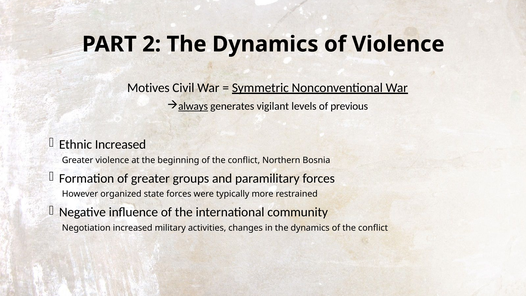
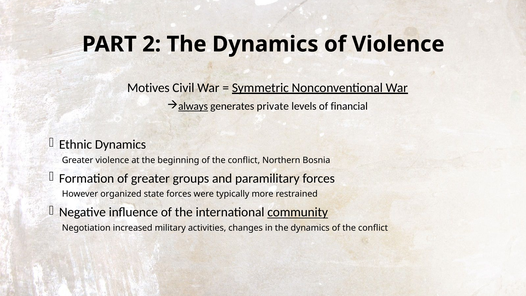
vigilant: vigilant -> private (273, 106)
previous: previous -> financial (349, 106)
Ethnic Increased: Increased -> Dynamics (121, 144)
community underline: none -> present (298, 212)
